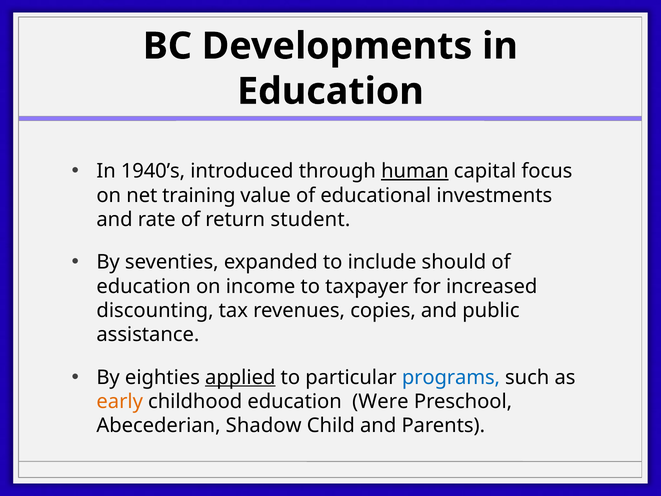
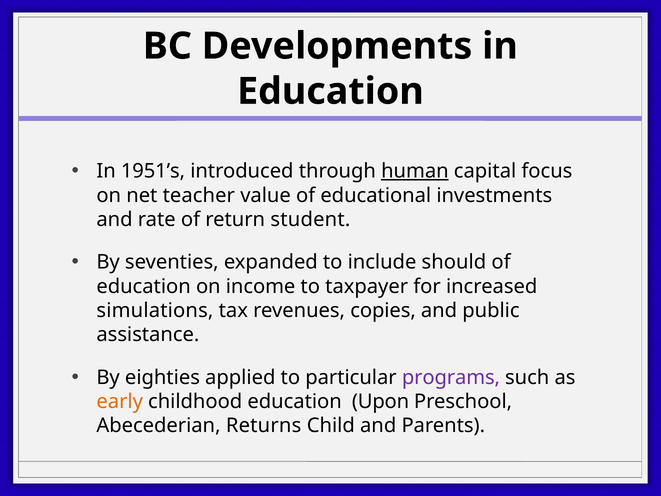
1940’s: 1940’s -> 1951’s (153, 171)
training: training -> teacher (199, 195)
discounting: discounting -> simulations (155, 310)
applied underline: present -> none (240, 377)
programs colour: blue -> purple (451, 377)
Were: Were -> Upon (381, 401)
Shadow: Shadow -> Returns (264, 426)
